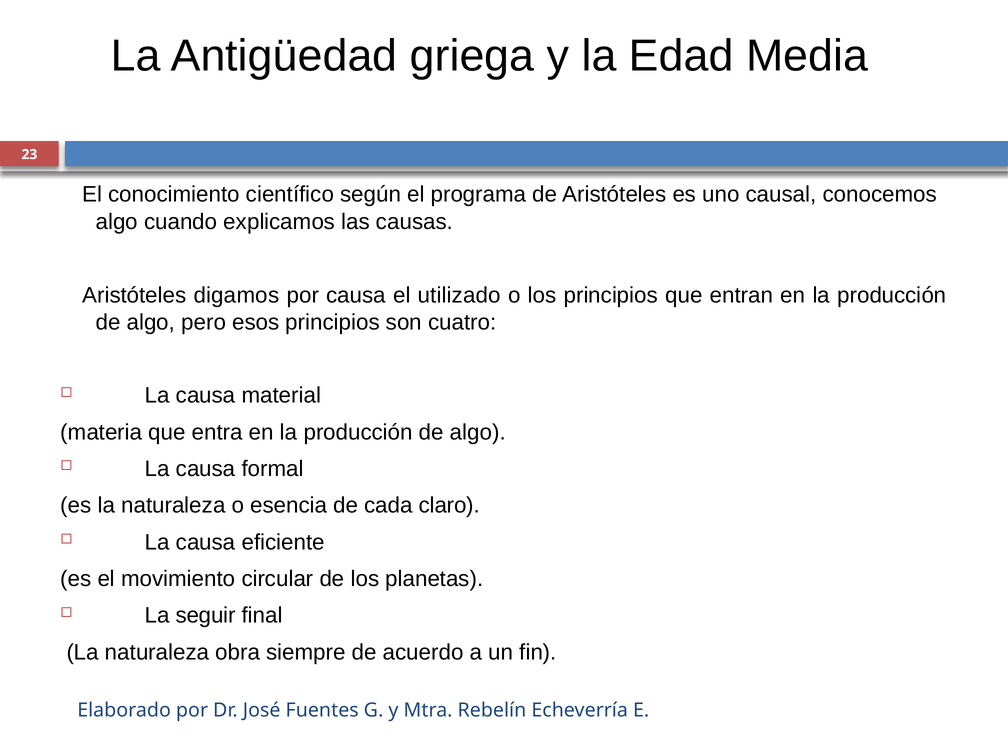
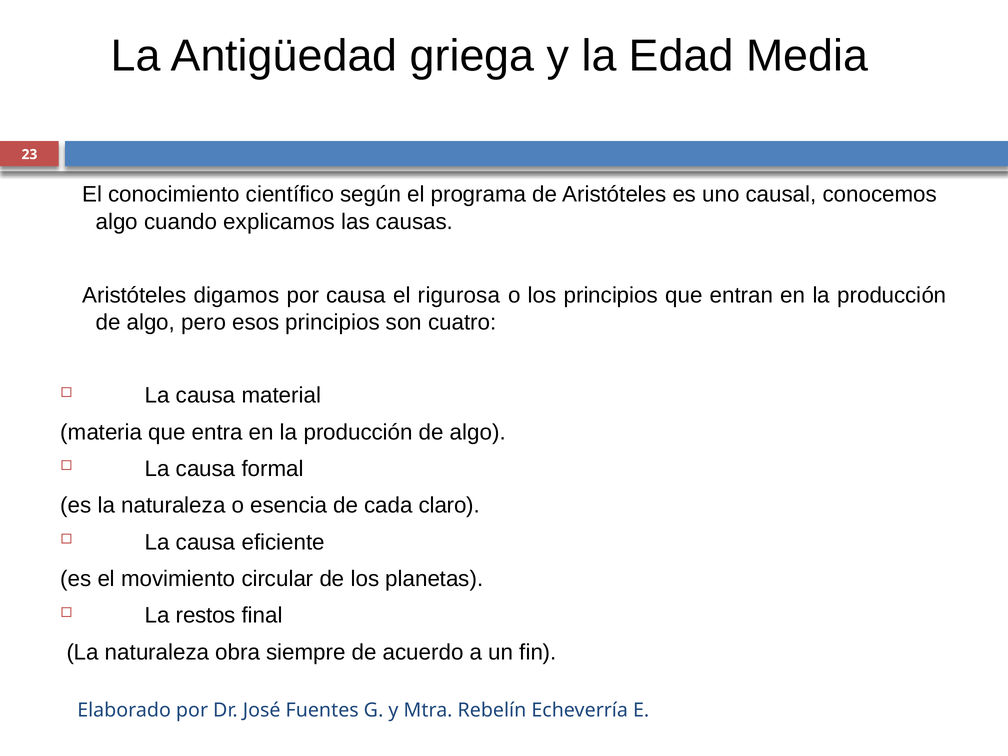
utilizado: utilizado -> rigurosa (459, 295)
seguir: seguir -> restos (206, 616)
